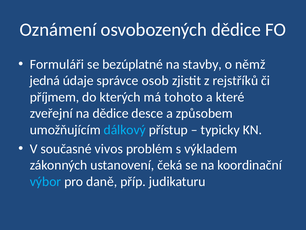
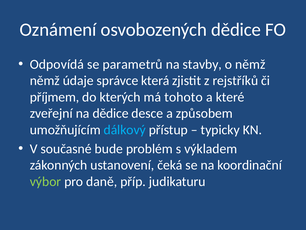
Formuláři: Formuláři -> Odpovídá (57, 64)
bezúplatné: bezúplatné -> parametrů (133, 64)
jedná: jedná -> němž (45, 81)
osob: osob -> která (155, 81)
vivos: vivos -> bude (109, 149)
výbor colour: light blue -> light green (46, 181)
